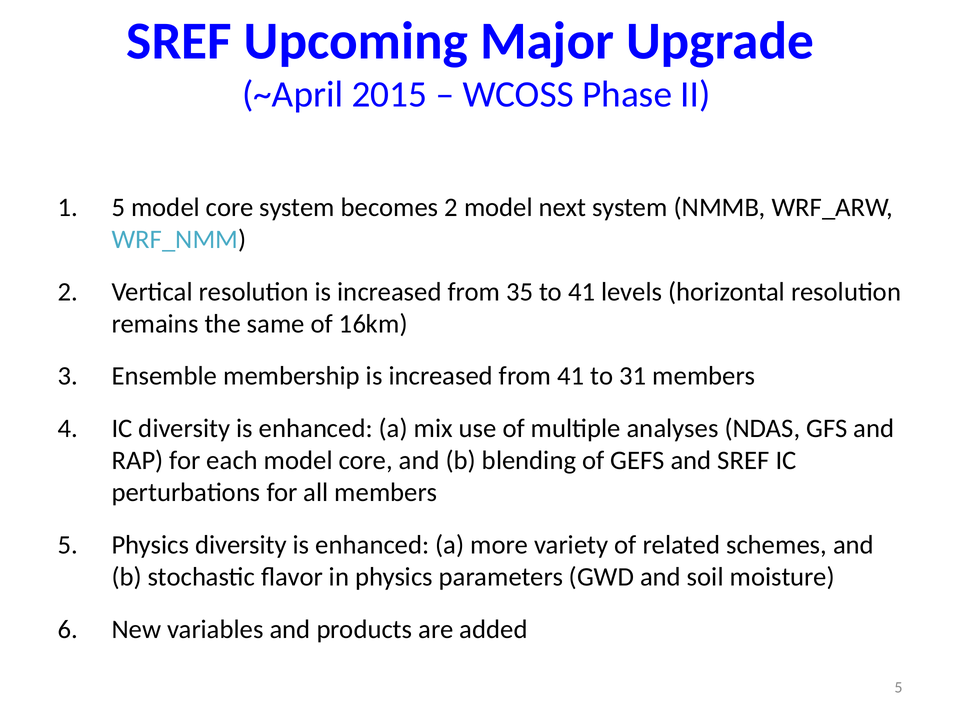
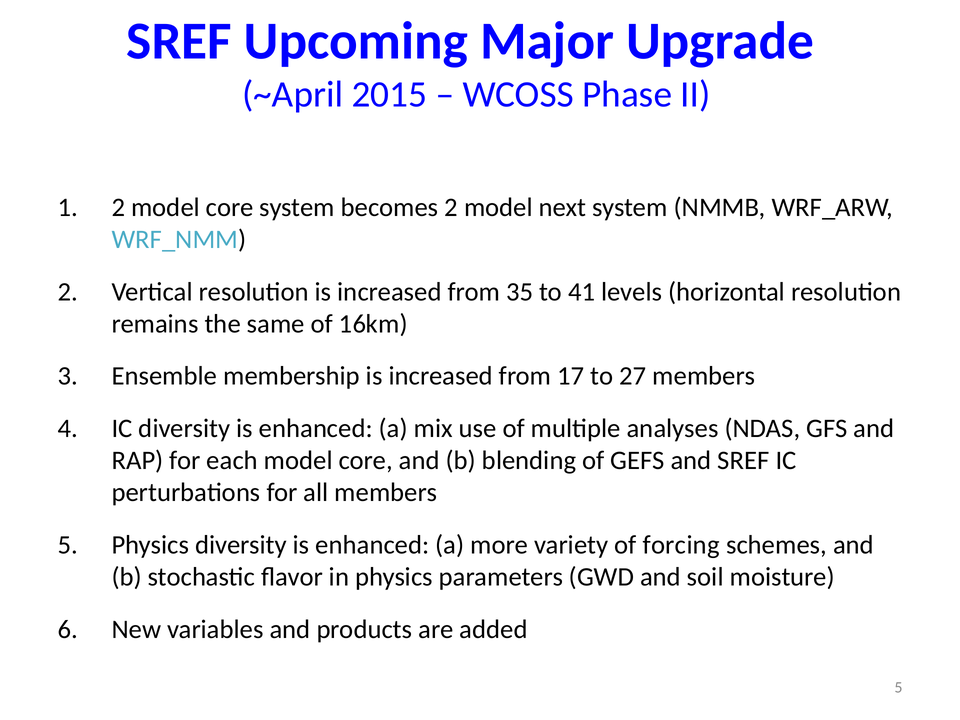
5: 5 -> 2 (118, 207)
from 41: 41 -> 17 (571, 376)
31: 31 -> 27 (633, 376)
related: related -> forcing (681, 545)
